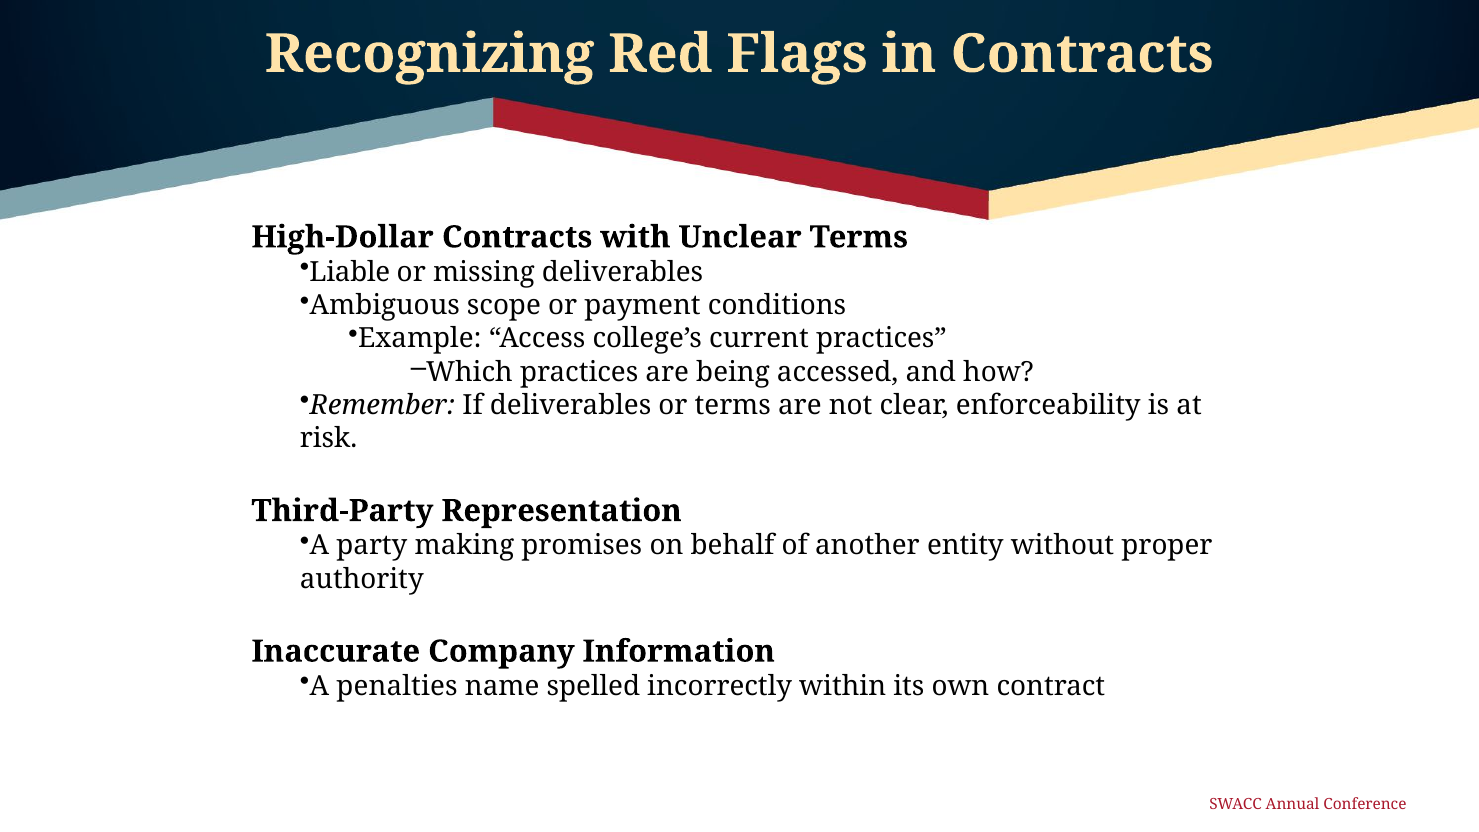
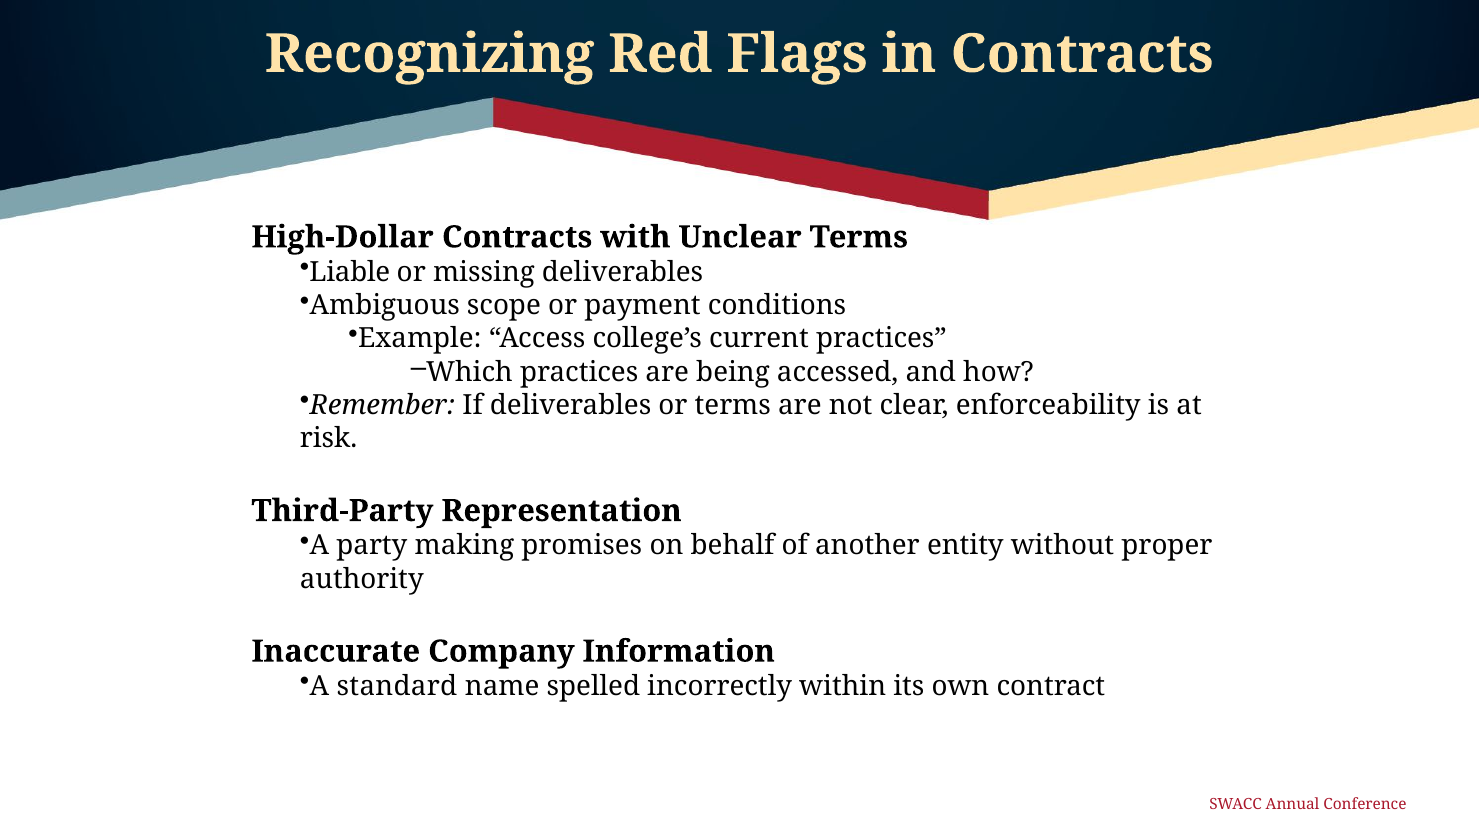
penalties: penalties -> standard (397, 686)
